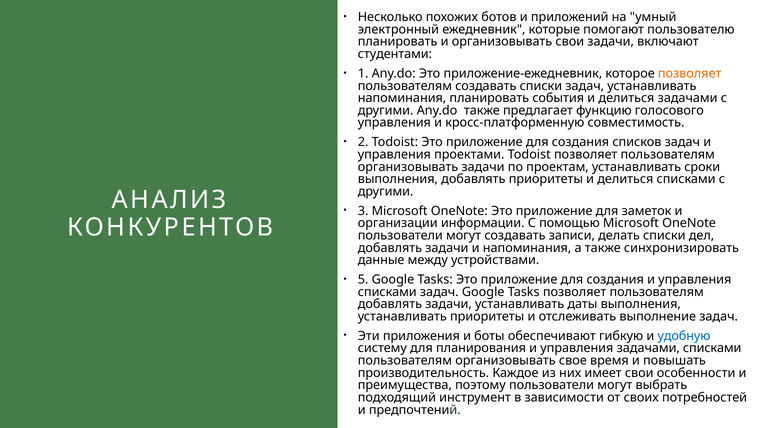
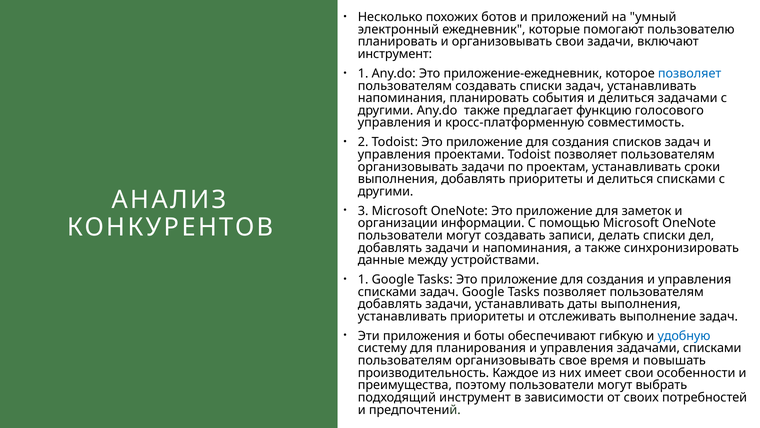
студентами: студентами -> инструмент (395, 54)
позволяет colour: orange -> blue (690, 73)
5: 5 -> 1 (363, 279)
